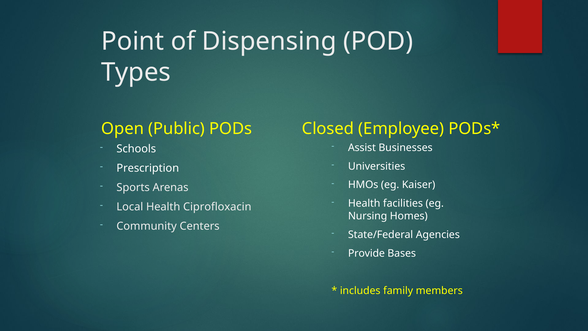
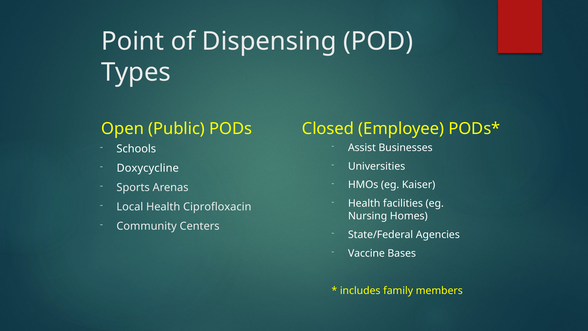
Prescription: Prescription -> Doxycycline (148, 168)
Provide: Provide -> Vaccine (366, 253)
